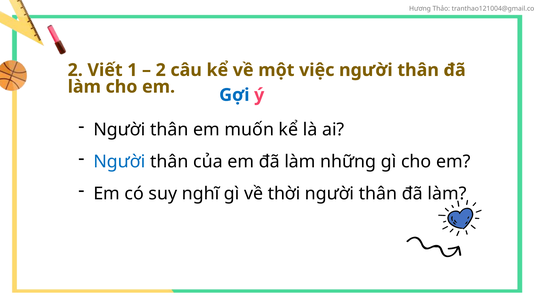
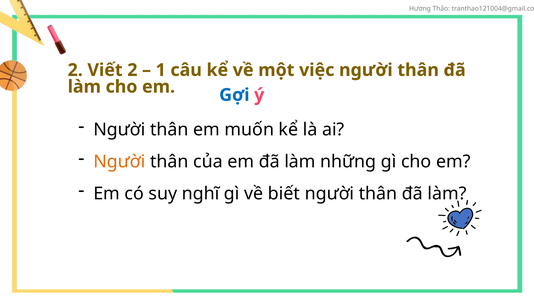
Viết 1: 1 -> 2 (132, 70)
2: 2 -> 1 (161, 70)
Người colour: blue -> orange (119, 162)
thời: thời -> biết (284, 194)
